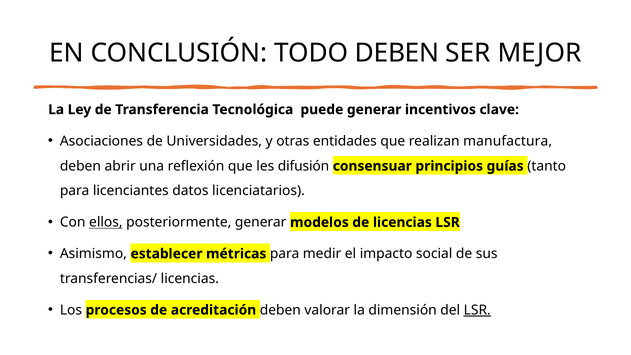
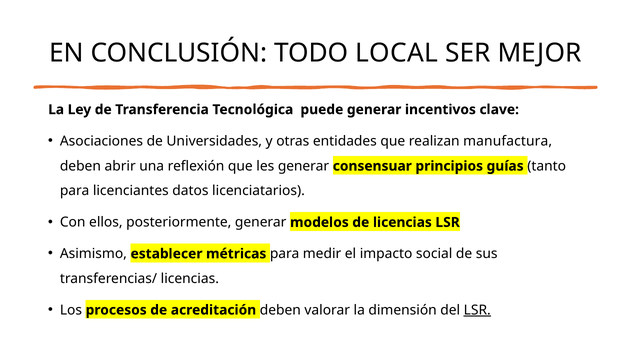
TODO DEBEN: DEBEN -> LOCAL (397, 53)
les difusión: difusión -> generar (303, 166)
ellos underline: present -> none (106, 222)
